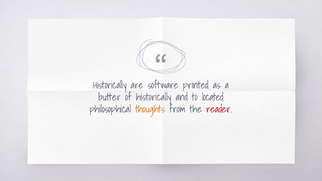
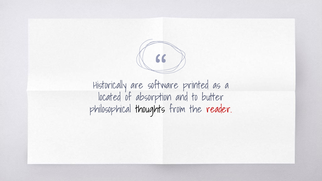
butter: butter -> located (110, 97)
of historically: historically -> absorption (154, 97)
located: located -> butter (213, 97)
thoughts colour: orange -> black (150, 109)
